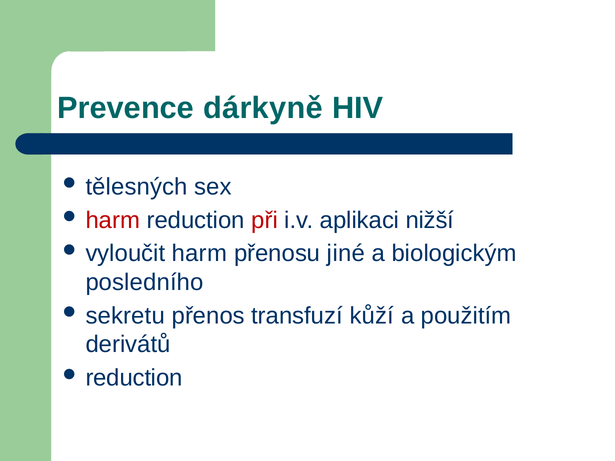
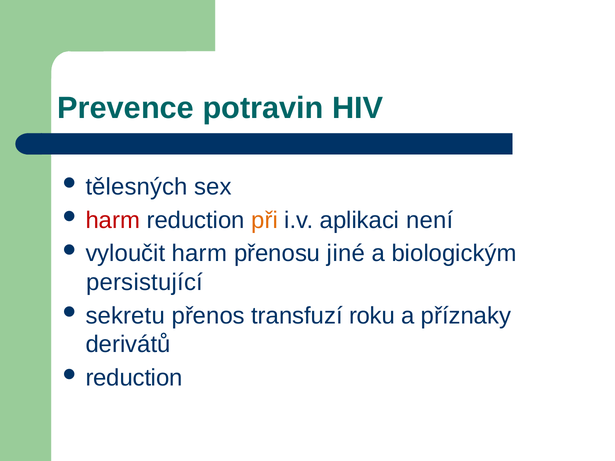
dárkyně: dárkyně -> potravin (263, 108)
při colour: red -> orange (265, 220)
nižší: nižší -> není (430, 220)
posledního: posledního -> persistující (144, 282)
kůží: kůží -> roku (372, 316)
použitím: použitím -> příznaky (466, 316)
